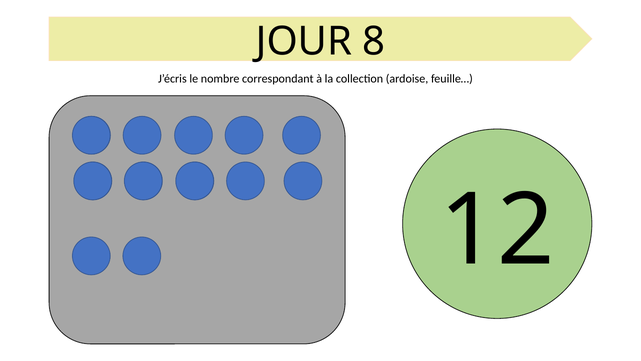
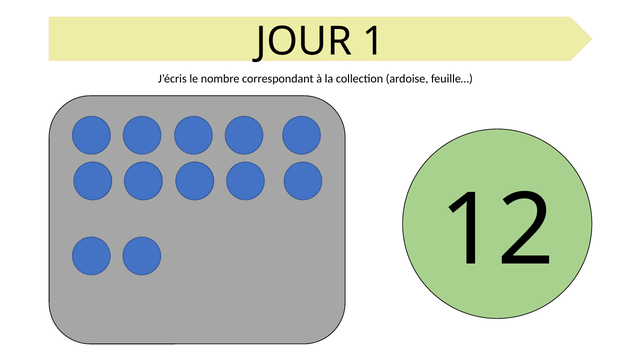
8: 8 -> 1 (374, 41)
